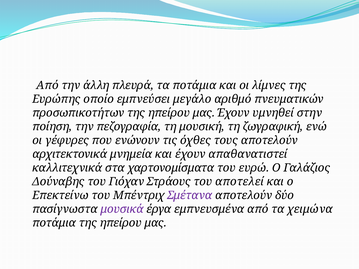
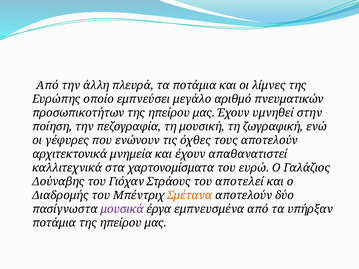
Επεκτείνω: Επεκτείνω -> Διαδρομής (60, 195)
Σμέτανα colour: purple -> orange (190, 195)
χειμώνα: χειμώνα -> υπήρξαν (310, 209)
